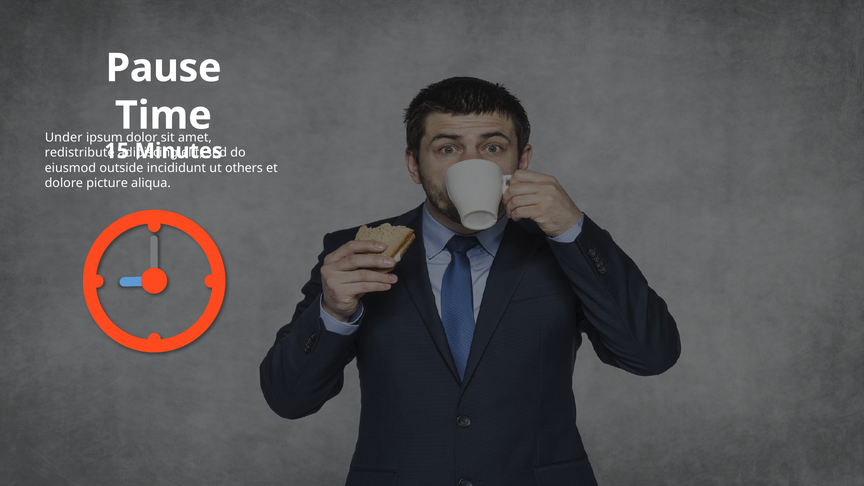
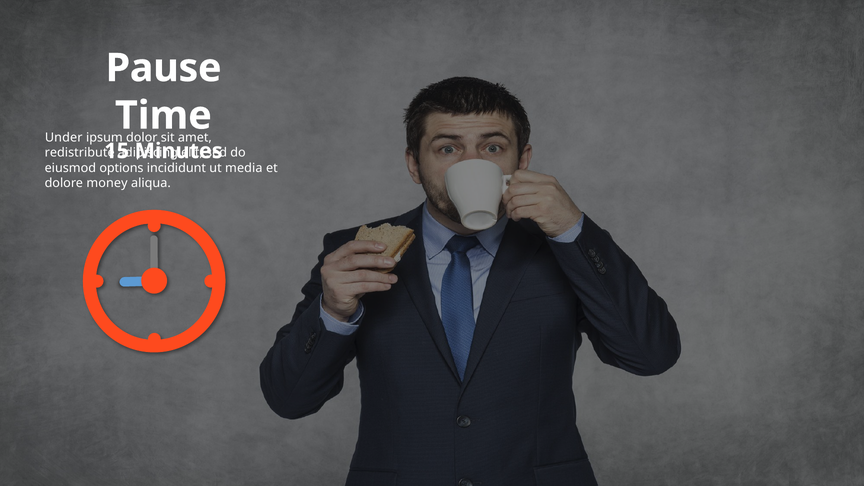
outside: outside -> options (121, 168)
others: others -> media (244, 168)
picture: picture -> money (107, 183)
